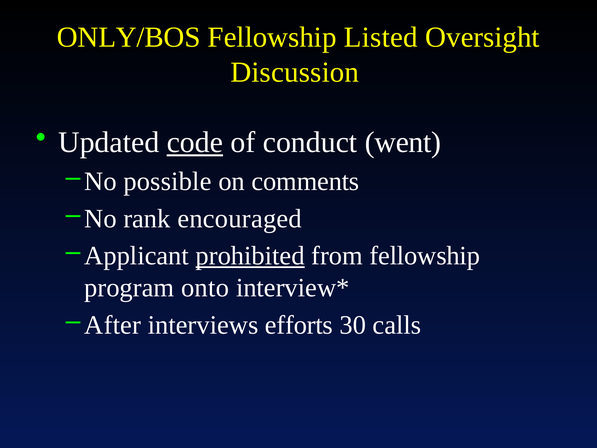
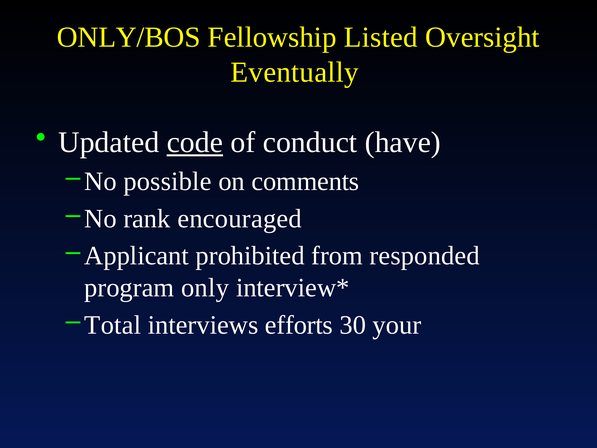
Discussion: Discussion -> Eventually (295, 72)
went: went -> have (403, 142)
prohibited underline: present -> none (250, 256)
from fellowship: fellowship -> responded (425, 256)
onto: onto -> only (205, 288)
After: After -> Total (113, 325)
calls: calls -> your (397, 325)
